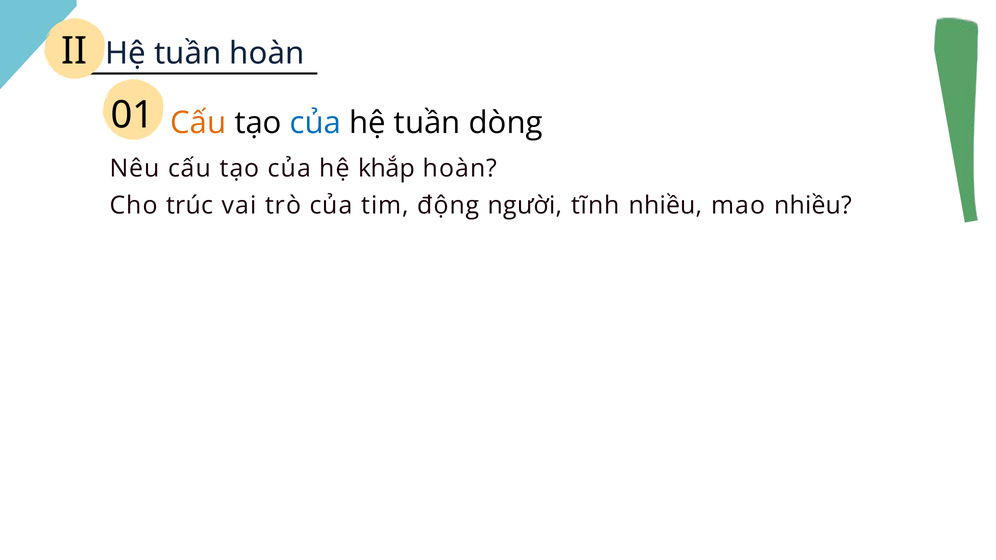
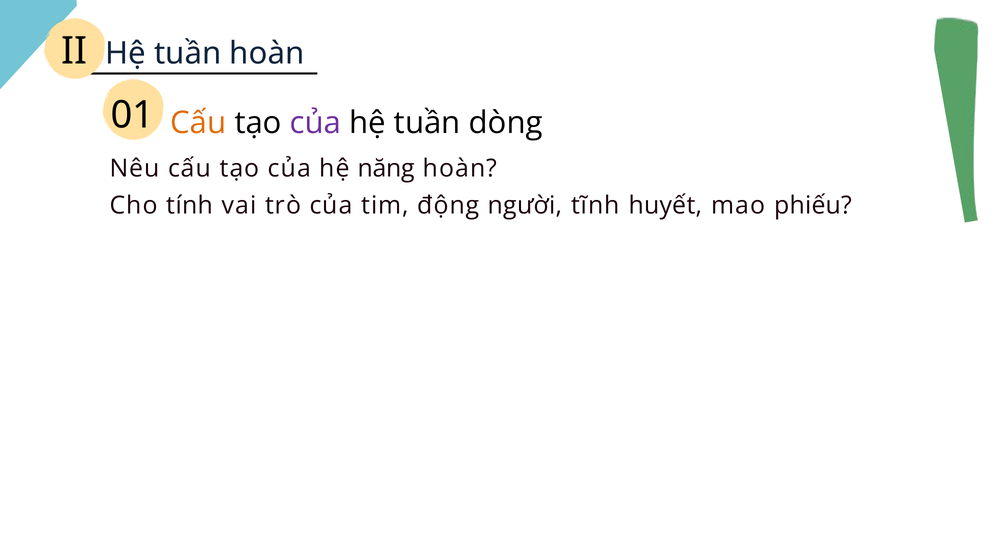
của colour: blue -> purple (315, 123)
khắp: khắp -> năng (386, 169)
trúc: trúc -> tính (190, 206)
tĩnh nhiều: nhiều -> huyết (665, 206)
mao nhiều: nhiều -> phiếu (813, 206)
